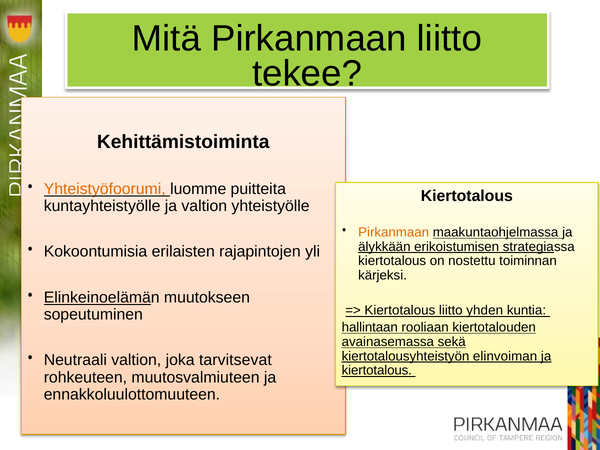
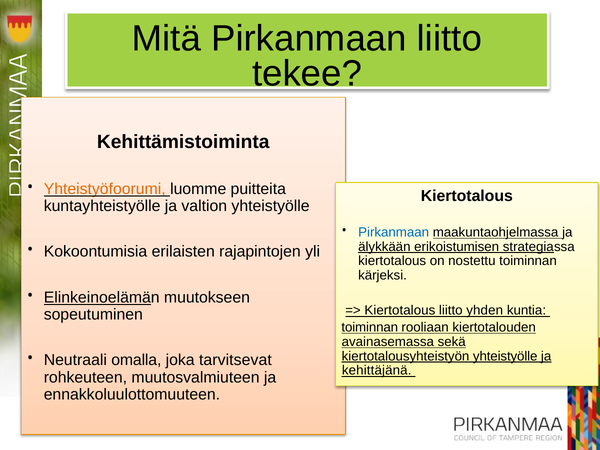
Pirkanmaan colour: orange -> blue (394, 232)
hallintaan: hallintaan -> toiminnan (370, 327)
kiertotalousyhteistyön elinvoiman: elinvoiman -> yhteistyölle (505, 356)
Neutraali valtion: valtion -> omalla (136, 360)
kiertotalous: kiertotalous -> kehittäjänä (377, 371)
